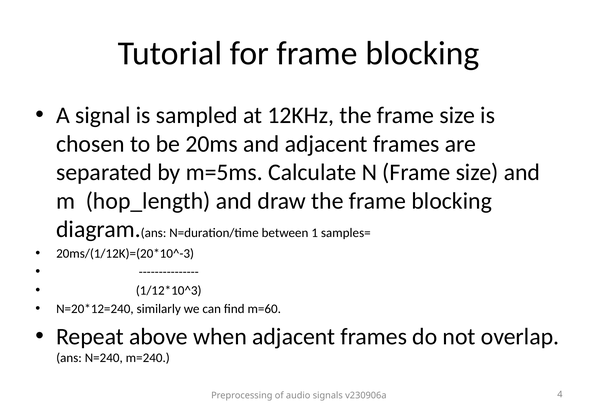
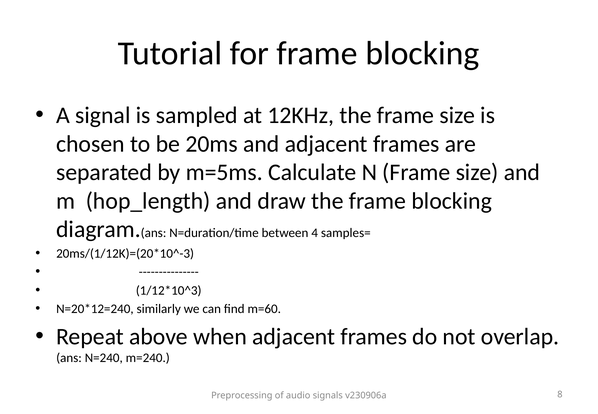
1: 1 -> 4 (315, 233)
4: 4 -> 8 (560, 395)
